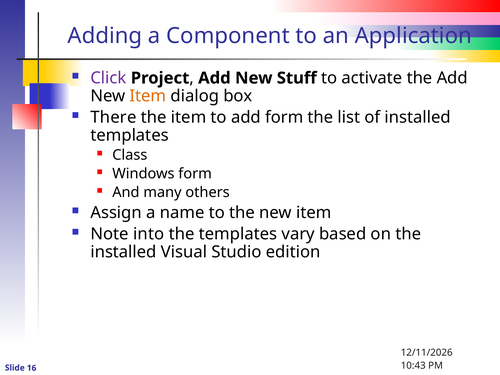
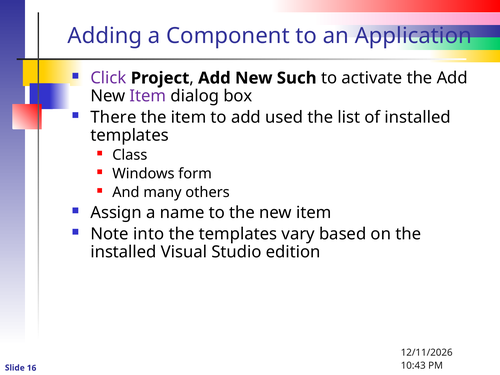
Stuff: Stuff -> Such (297, 78)
Item colour: orange -> purple (148, 96)
add form: form -> used (284, 117)
